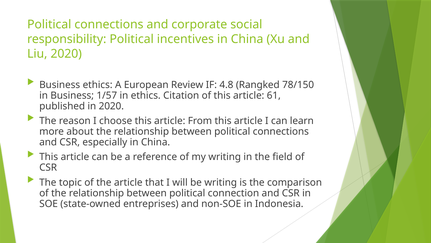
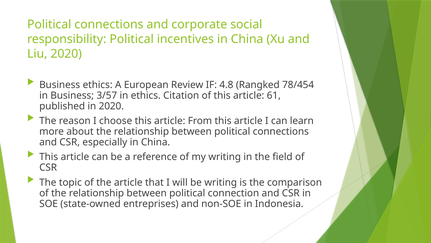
78/150: 78/150 -> 78/454 (298, 85)
1/57: 1/57 -> 3/57 (107, 95)
